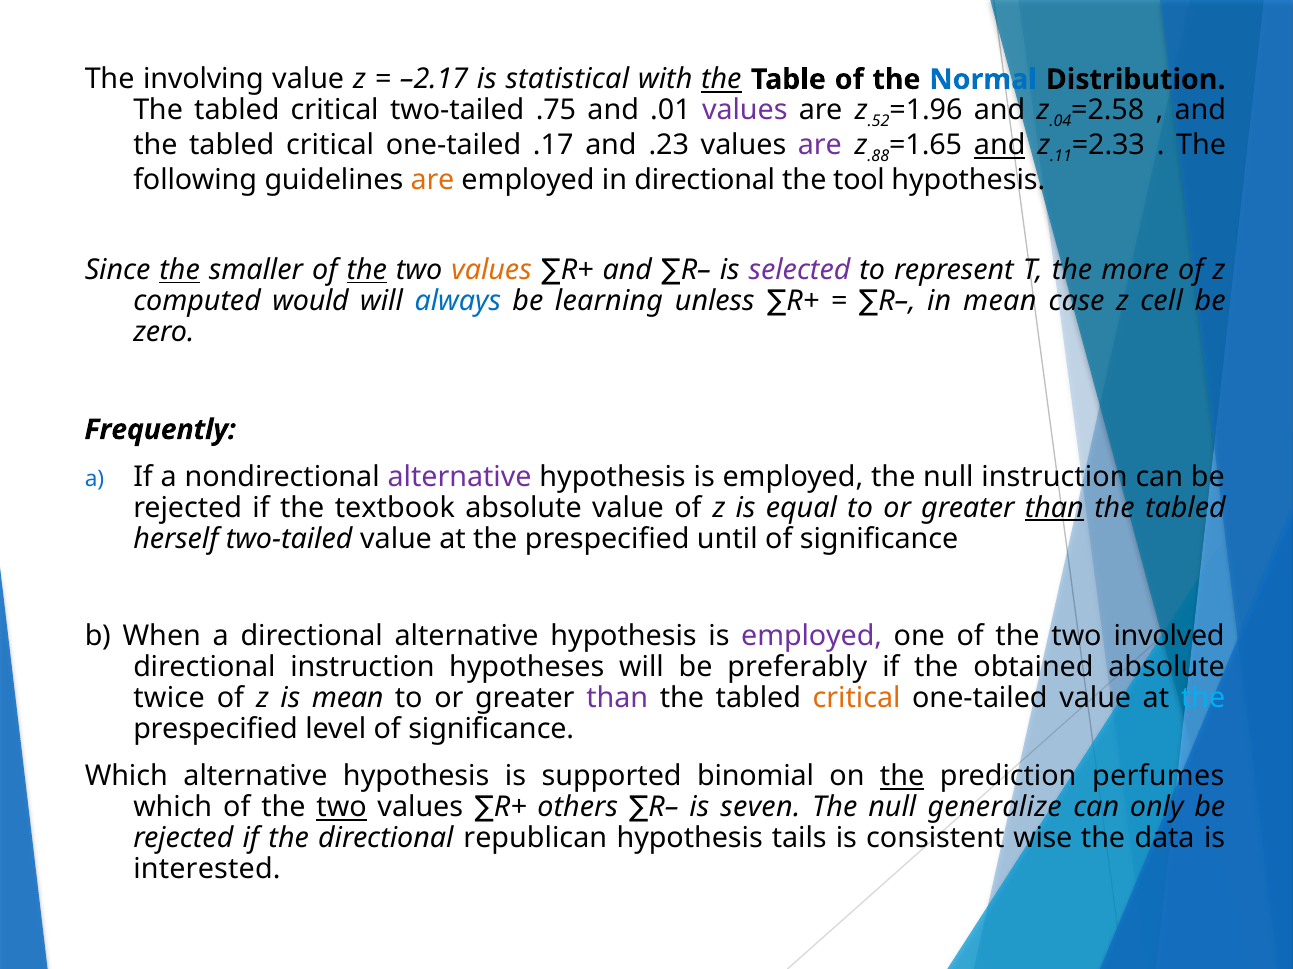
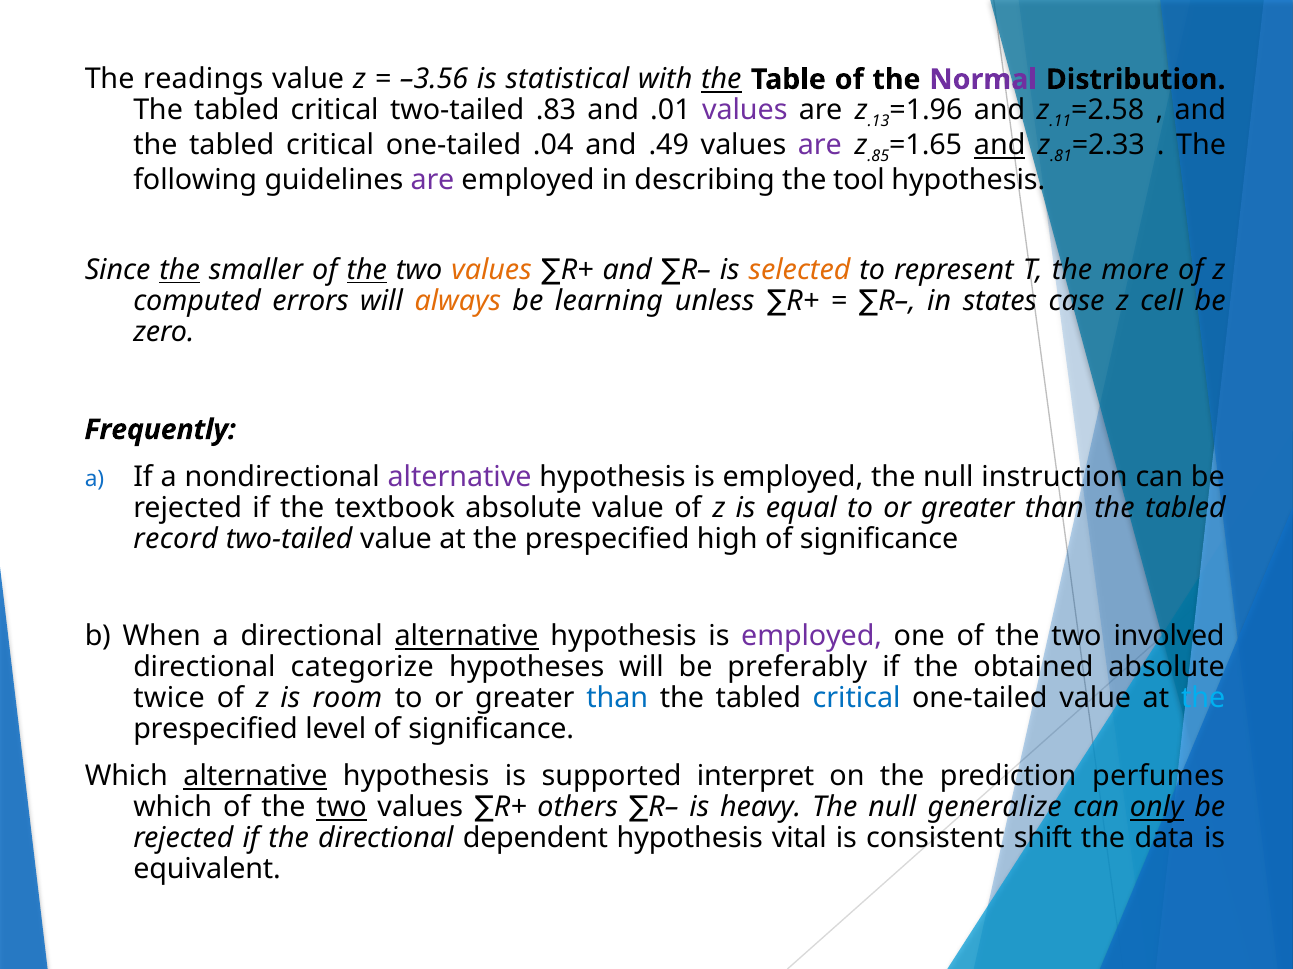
involving: involving -> readings (203, 80)
–2.17: –2.17 -> –3.56 (434, 80)
Normal colour: blue -> purple (983, 80)
.75: .75 -> .83 (556, 111)
.52: .52 -> .13 (879, 122)
.04: .04 -> .11 (1060, 122)
.17: .17 -> .04 (553, 146)
.23: .23 -> .49 (669, 146)
.88: .88 -> .85 (878, 157)
.11: .11 -> .81 (1061, 157)
are colour: orange -> purple (433, 181)
in directional: directional -> describing (705, 181)
selected colour: purple -> orange (800, 270)
would: would -> errors (311, 301)
always colour: blue -> orange (458, 301)
in mean: mean -> states (1000, 301)
than underline: present -> none (1054, 508)
herself: herself -> record (176, 539)
until: until -> high (727, 539)
alternative underline: none -> present (467, 637)
directional instruction: instruction -> categorize (362, 668)
is mean: mean -> room (347, 699)
than colour: purple -> blue (617, 699)
critical colour: orange -> blue (857, 699)
alternative underline: none -> present (255, 777)
binomial: binomial -> interpret (756, 777)
the underline: present -> none (902, 777)
seven: seven -> heavy (761, 808)
only underline: none -> present (1157, 808)
republican: republican -> dependent (535, 839)
tails: tails -> vital (799, 839)
wise: wise -> shift (1043, 839)
interested: interested -> equivalent (207, 870)
